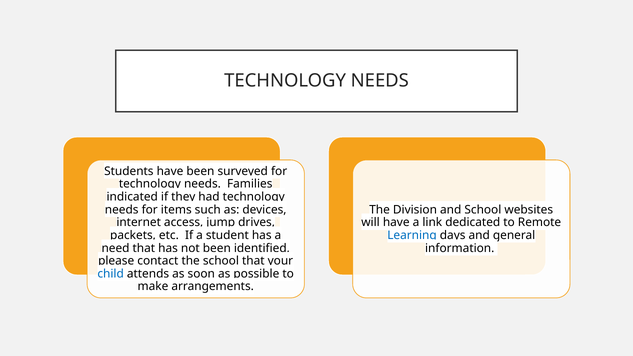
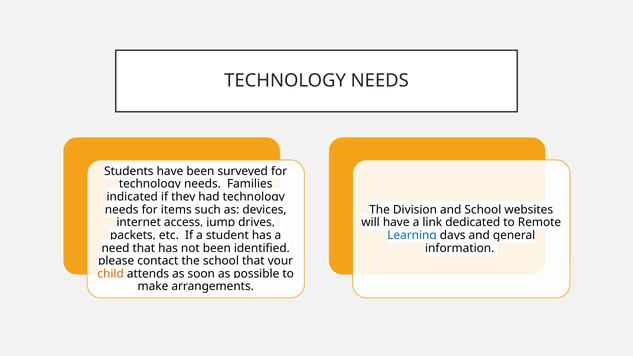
child colour: blue -> orange (111, 274)
